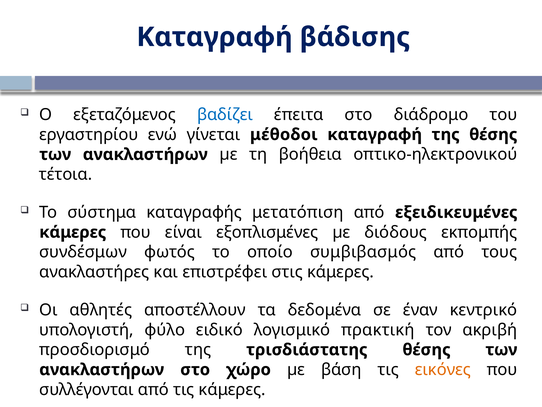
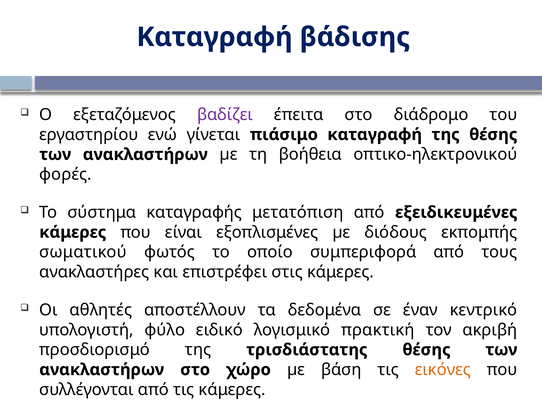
βαδίζει colour: blue -> purple (225, 115)
μέθοδοι: μέθοδοι -> πιάσιμο (284, 134)
τέτοια: τέτοια -> φορές (65, 174)
συνδέσμων: συνδέσμων -> σωματικού (83, 252)
συμβιβασμός: συμβιβασμός -> συμπεριφορά (363, 252)
